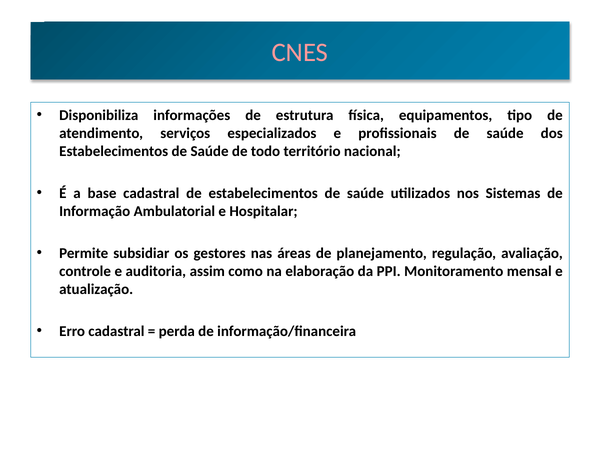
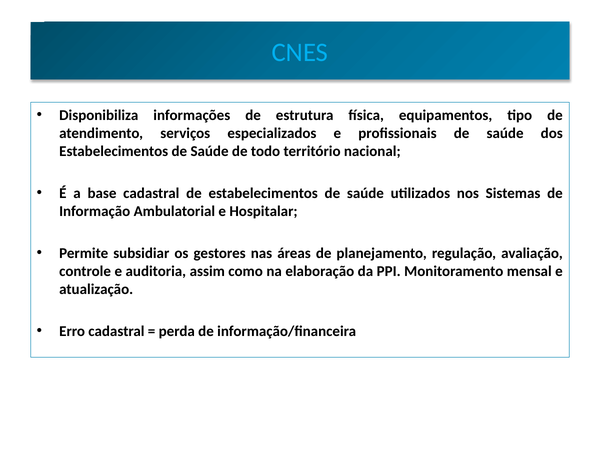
CNES colour: pink -> light blue (300, 52)
